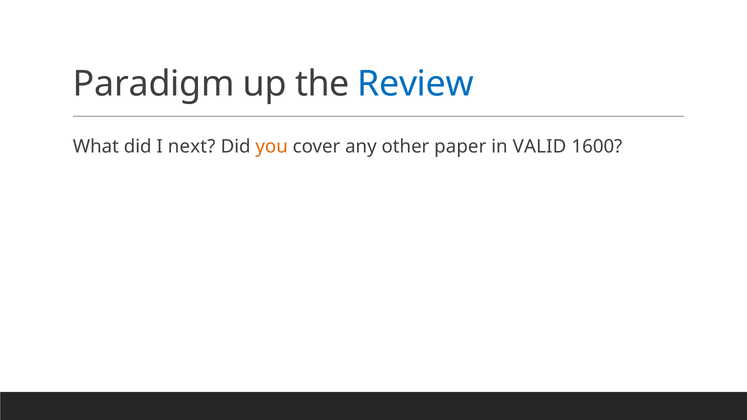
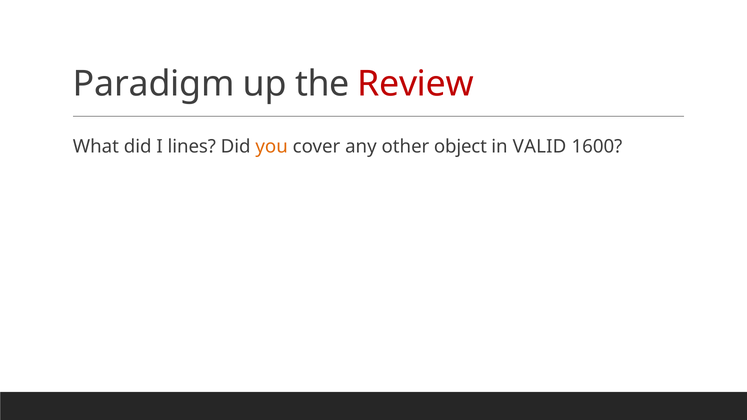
Review colour: blue -> red (416, 84)
next: next -> lines (192, 147)
paper: paper -> object (460, 147)
